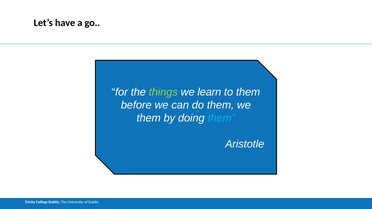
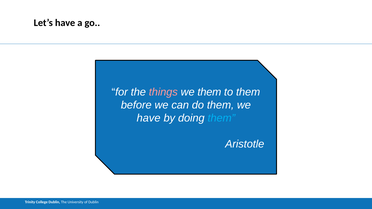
things colour: light green -> pink (163, 92)
we learn: learn -> them (209, 92)
them: them -> have (149, 118)
